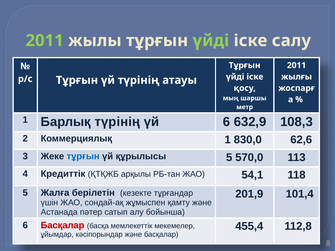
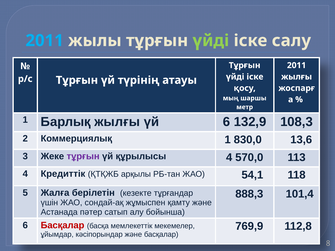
2011 colour: light green -> light blue (45, 41)
Барлық түрінің: түрінің -> жылғы (117, 122)
632,9: 632,9 -> 132,9 (250, 122)
62,6: 62,6 -> 13,6 (301, 140)
тұрғын colour: blue -> purple (83, 156)
құрылысы 5: 5 -> 4 (229, 158)
201,9: 201,9 -> 888,3 (249, 194)
455,4: 455,4 -> 769,9 (249, 227)
